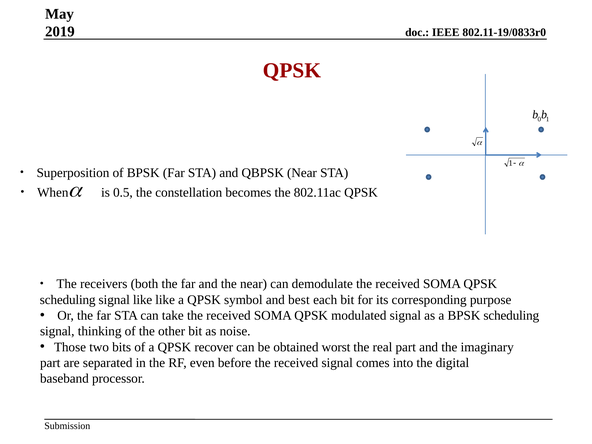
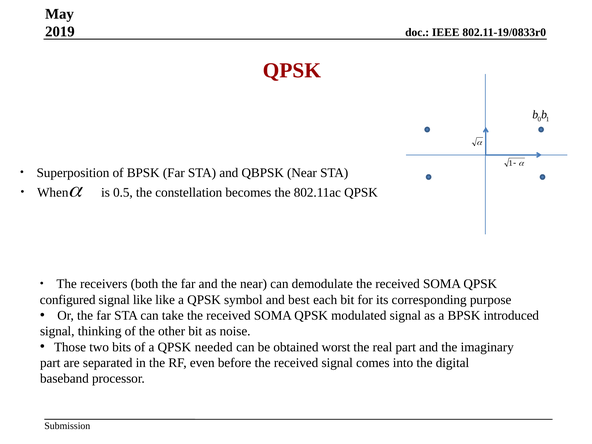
scheduling: scheduling -> configured (68, 300)
BPSK scheduling: scheduling -> introduced (511, 315)
recover: recover -> needed (214, 347)
